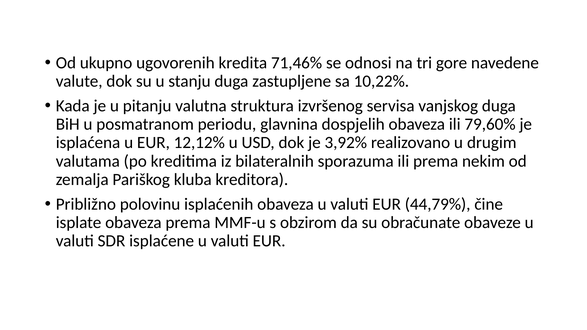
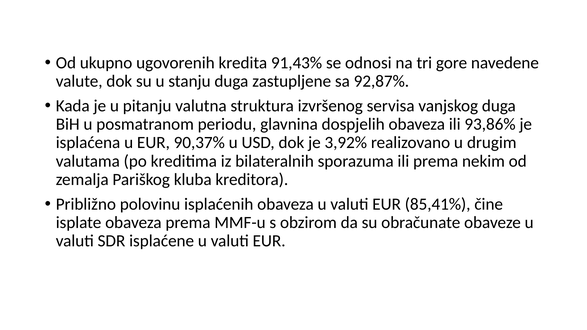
71,46%: 71,46% -> 91,43% (297, 63)
10,22%: 10,22% -> 92,87% (381, 81)
79,60%: 79,60% -> 93,86% (490, 124)
12,12%: 12,12% -> 90,37% (199, 143)
44,79%: 44,79% -> 85,41% (438, 204)
